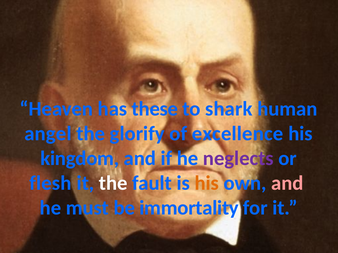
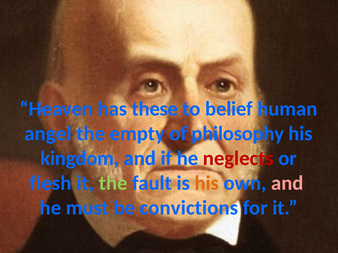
shark: shark -> belief (229, 109)
glorify: glorify -> empty (137, 134)
excellence: excellence -> philosophy (238, 134)
neglects colour: purple -> red (238, 159)
the colour: white -> light green (113, 183)
immortality: immortality -> convictions (189, 208)
